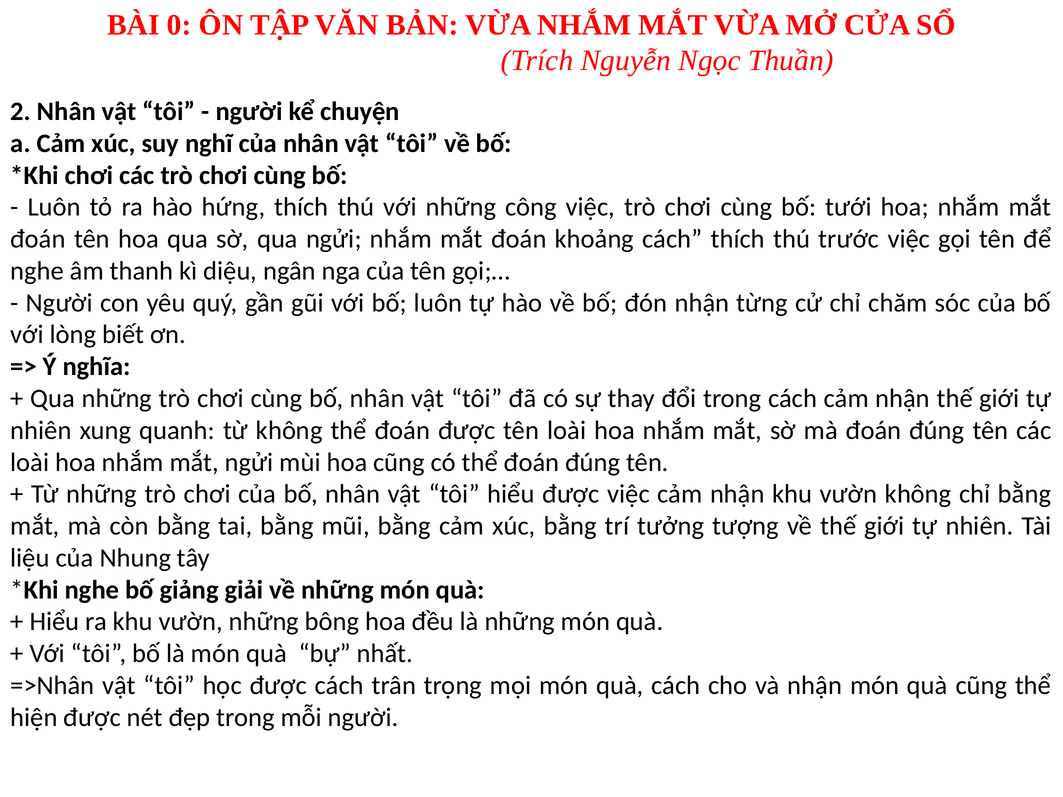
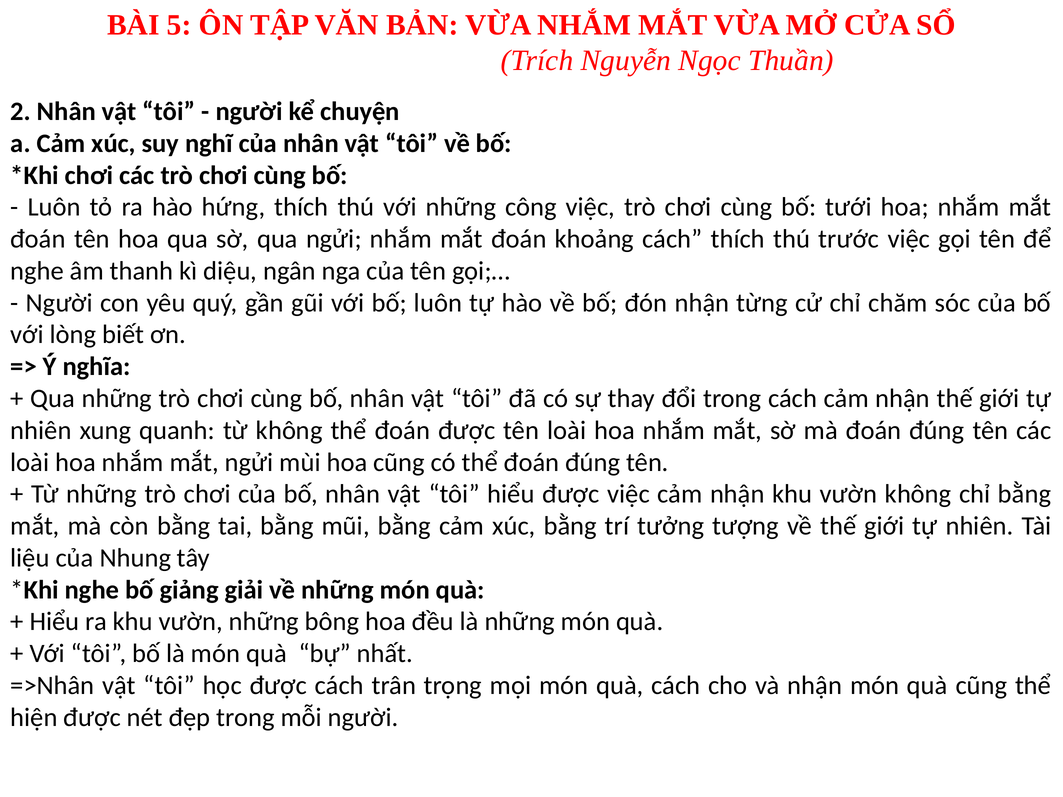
0: 0 -> 5 (179, 25)
